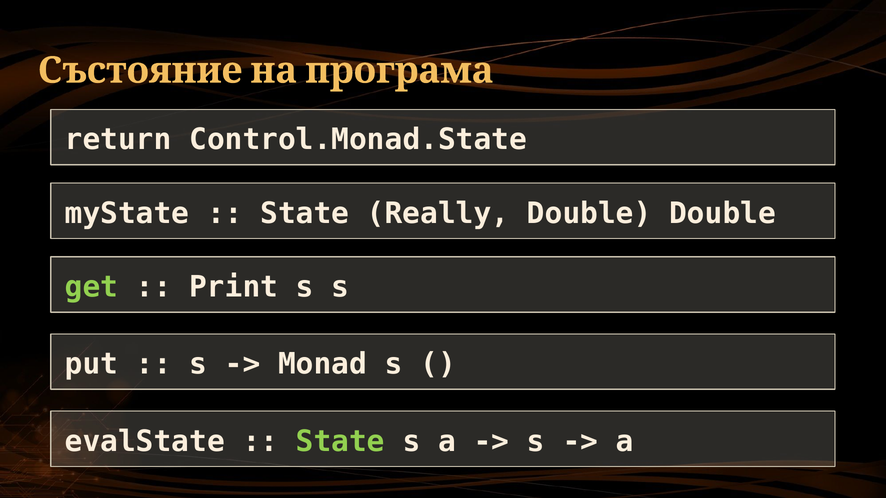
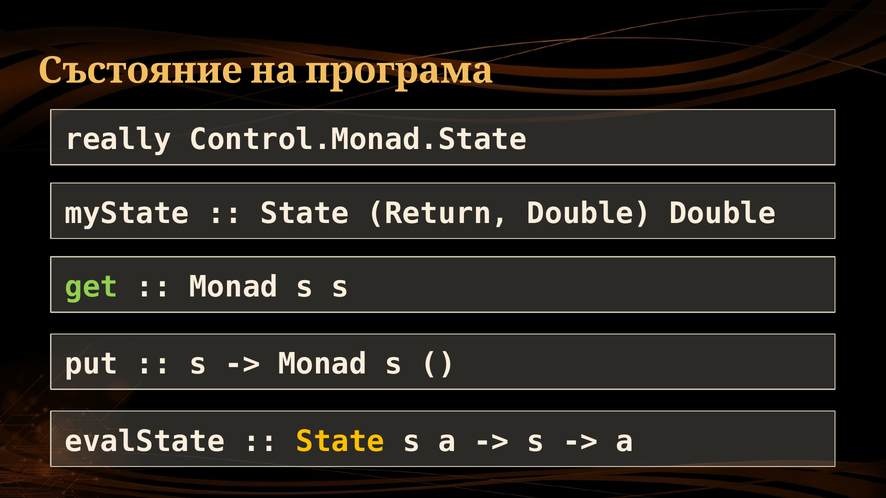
return: return -> really (118, 140)
Really: Really -> Return (438, 213)
Print: Print -> Monad (234, 287)
State colour: light green -> yellow (340, 442)
